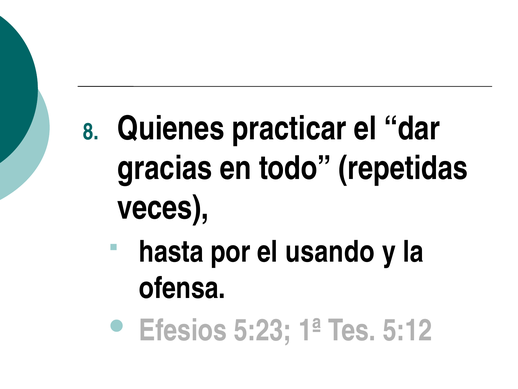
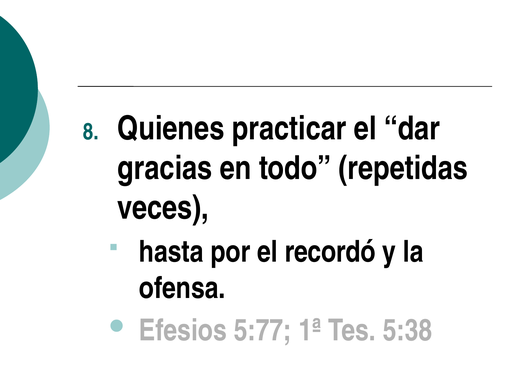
usando: usando -> recordó (330, 252)
5:23: 5:23 -> 5:77 (263, 330)
5:12: 5:12 -> 5:38 (408, 330)
